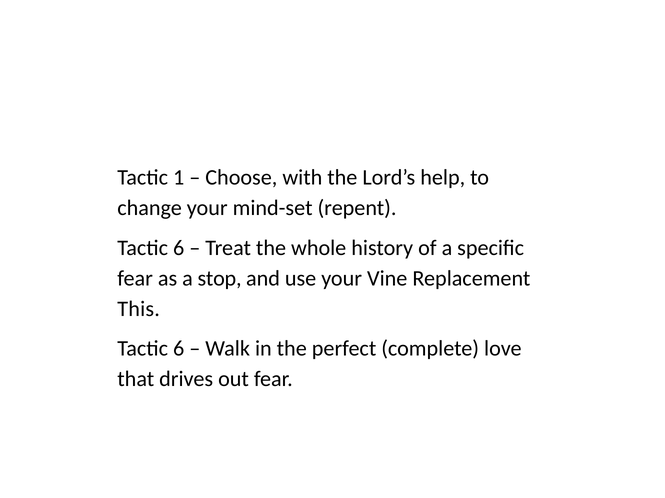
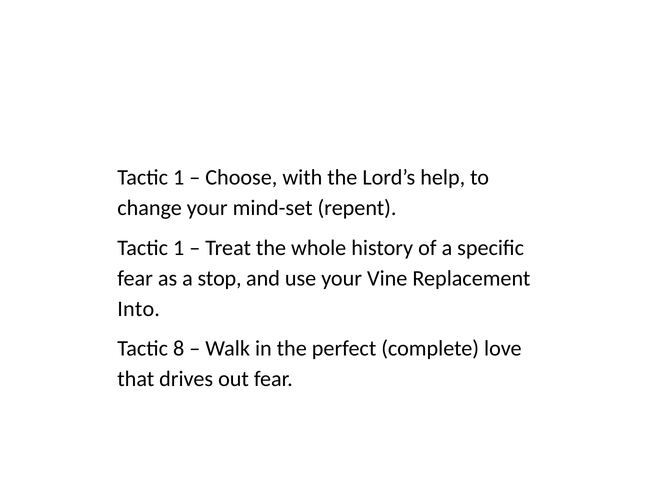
6: 6 -> 1 (179, 248)
This: This -> Into (139, 309)
6: 6 -> 8 (179, 349)
